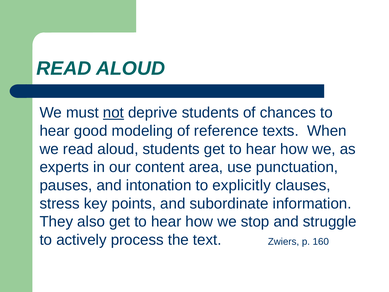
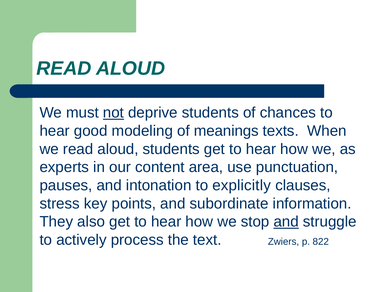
reference: reference -> meanings (226, 131)
and underline: none -> present (286, 222)
160: 160 -> 822 (321, 242)
